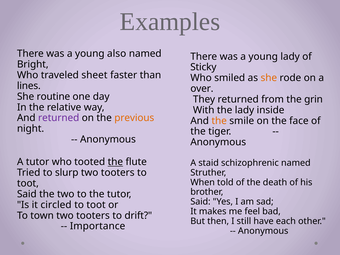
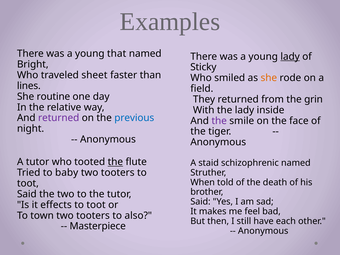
also: also -> that (117, 54)
lady underline: none -> present (290, 57)
over: over -> field (202, 89)
previous colour: orange -> blue (134, 118)
the colour: orange -> purple (219, 121)
slurp: slurp -> baby (67, 173)
circled: circled -> effects (56, 205)
drift: drift -> also (138, 216)
Importance: Importance -> Masterpiece (98, 226)
